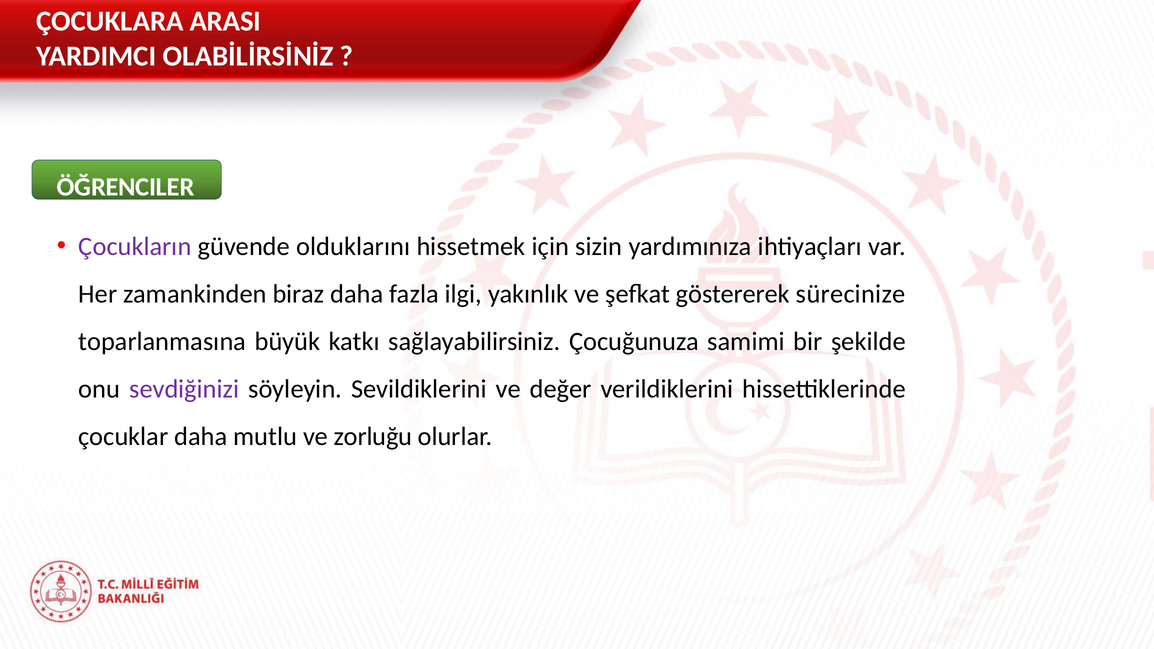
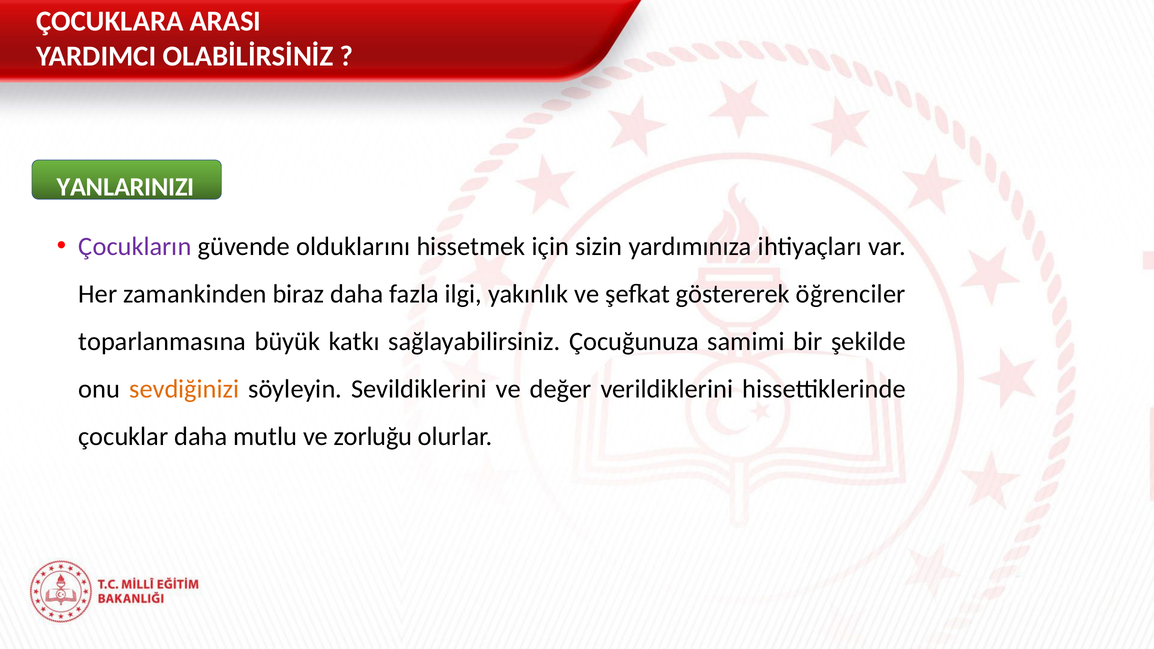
ÖĞRENCILER: ÖĞRENCILER -> YANLARINIZI (126, 187)
sürecinize: sürecinize -> öğrenciler (851, 294)
sevdiğinizi colour: purple -> orange (184, 389)
